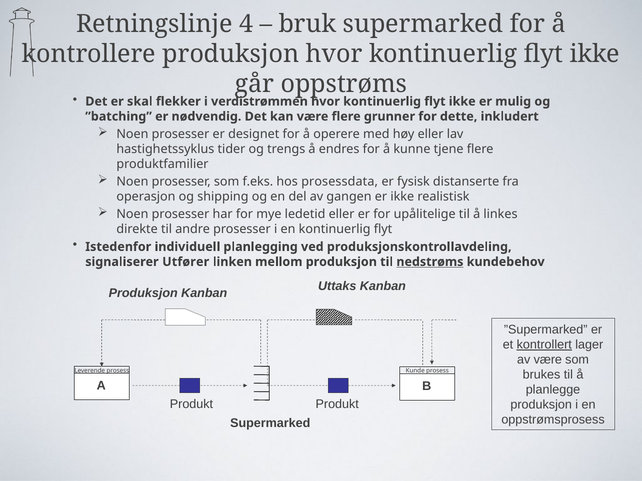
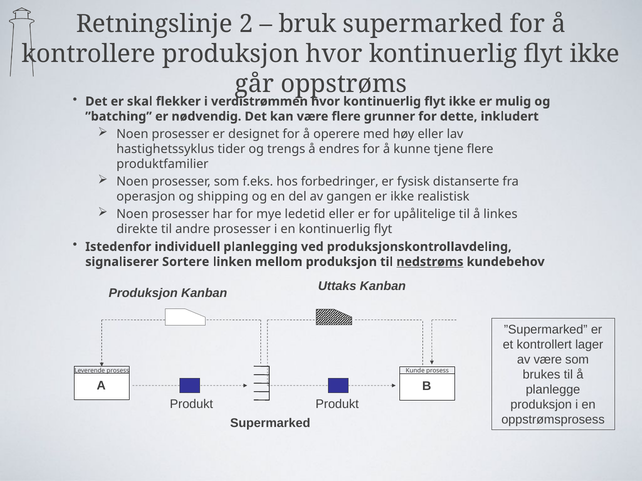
4: 4 -> 2 (246, 24)
prosessdata: prosessdata -> forbedringer (340, 182)
Utfører: Utfører -> Sortere (186, 262)
kontrollert underline: present -> none (544, 345)
